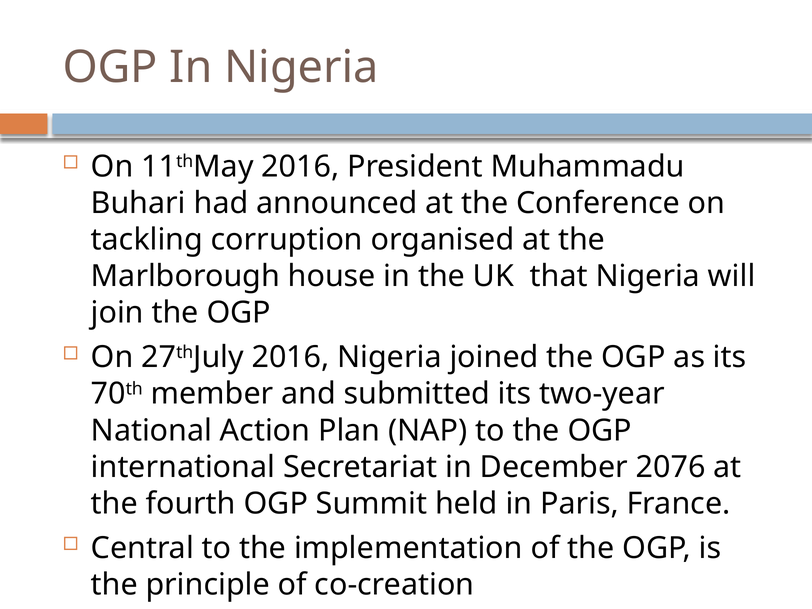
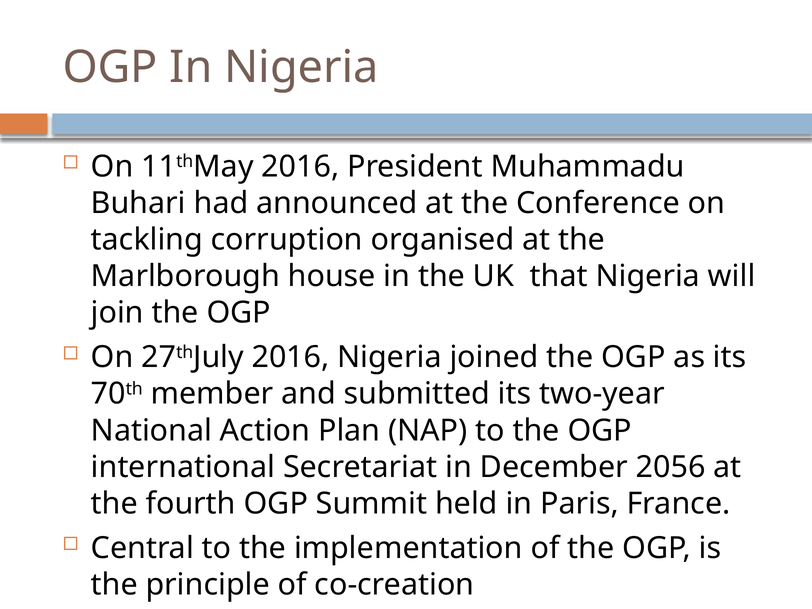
2076: 2076 -> 2056 (671, 467)
